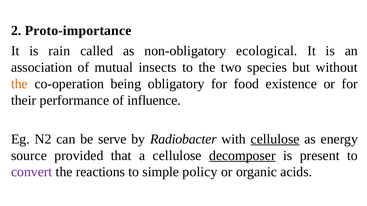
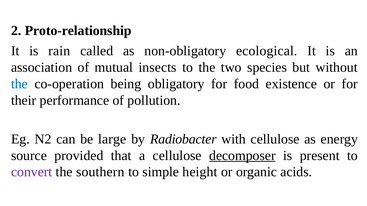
Proto-importance: Proto-importance -> Proto-relationship (78, 31)
the colour: orange -> blue (19, 84)
influence: influence -> pollution (154, 100)
serve: serve -> large (112, 139)
cellulose underline: present -> none (275, 139)
reactions: reactions -> southern (100, 172)
policy: policy -> height (200, 172)
